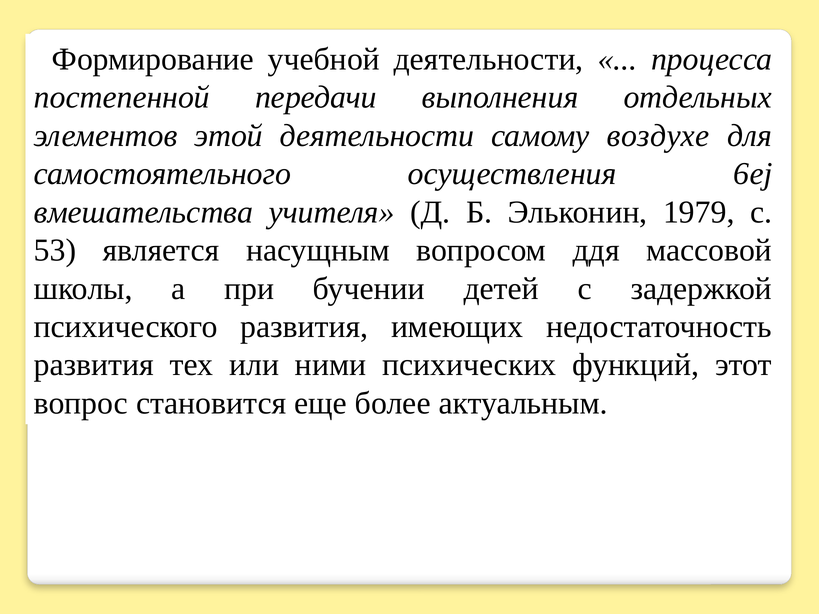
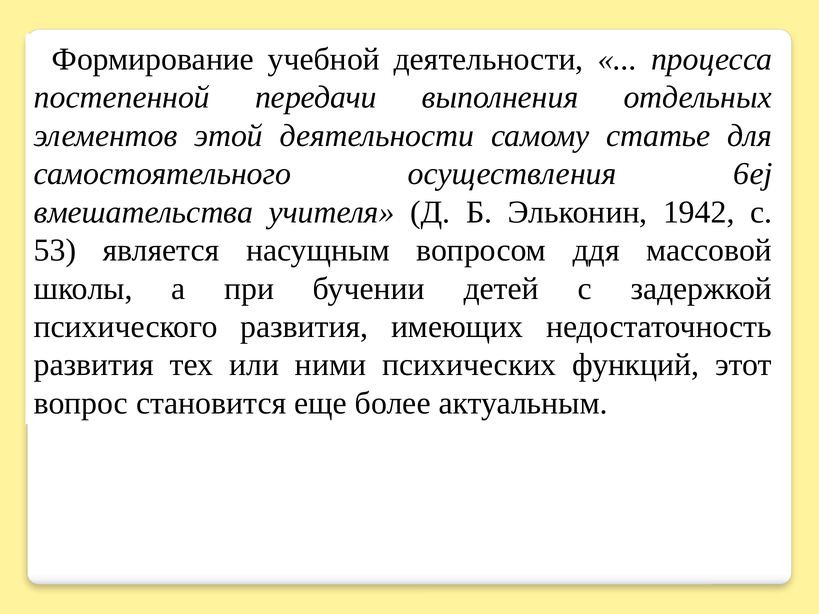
воздухе: воздухе -> статье (658, 136)
1979: 1979 -> 1942 (699, 212)
